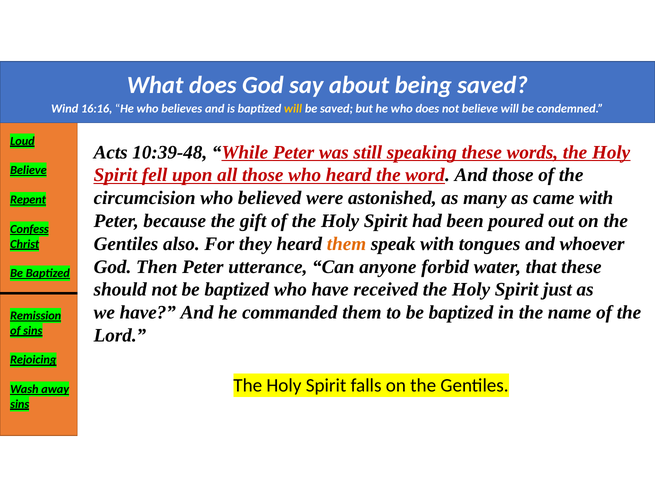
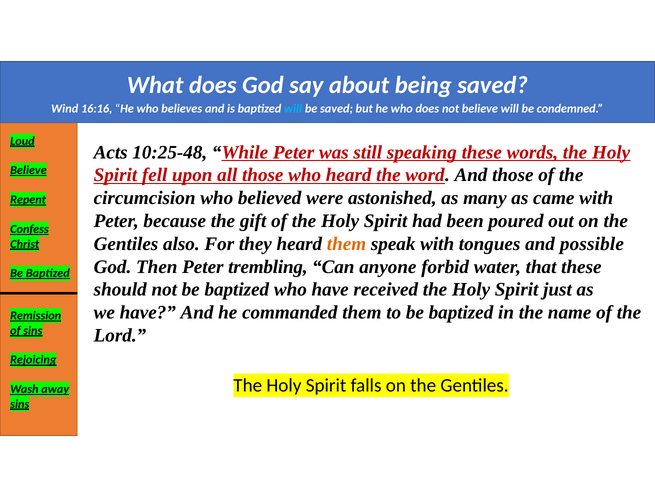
will colour: yellow -> light blue (293, 109)
10:39-48: 10:39-48 -> 10:25-48 (170, 152)
whoever: whoever -> possible (592, 244)
utterance: utterance -> trembling (268, 267)
